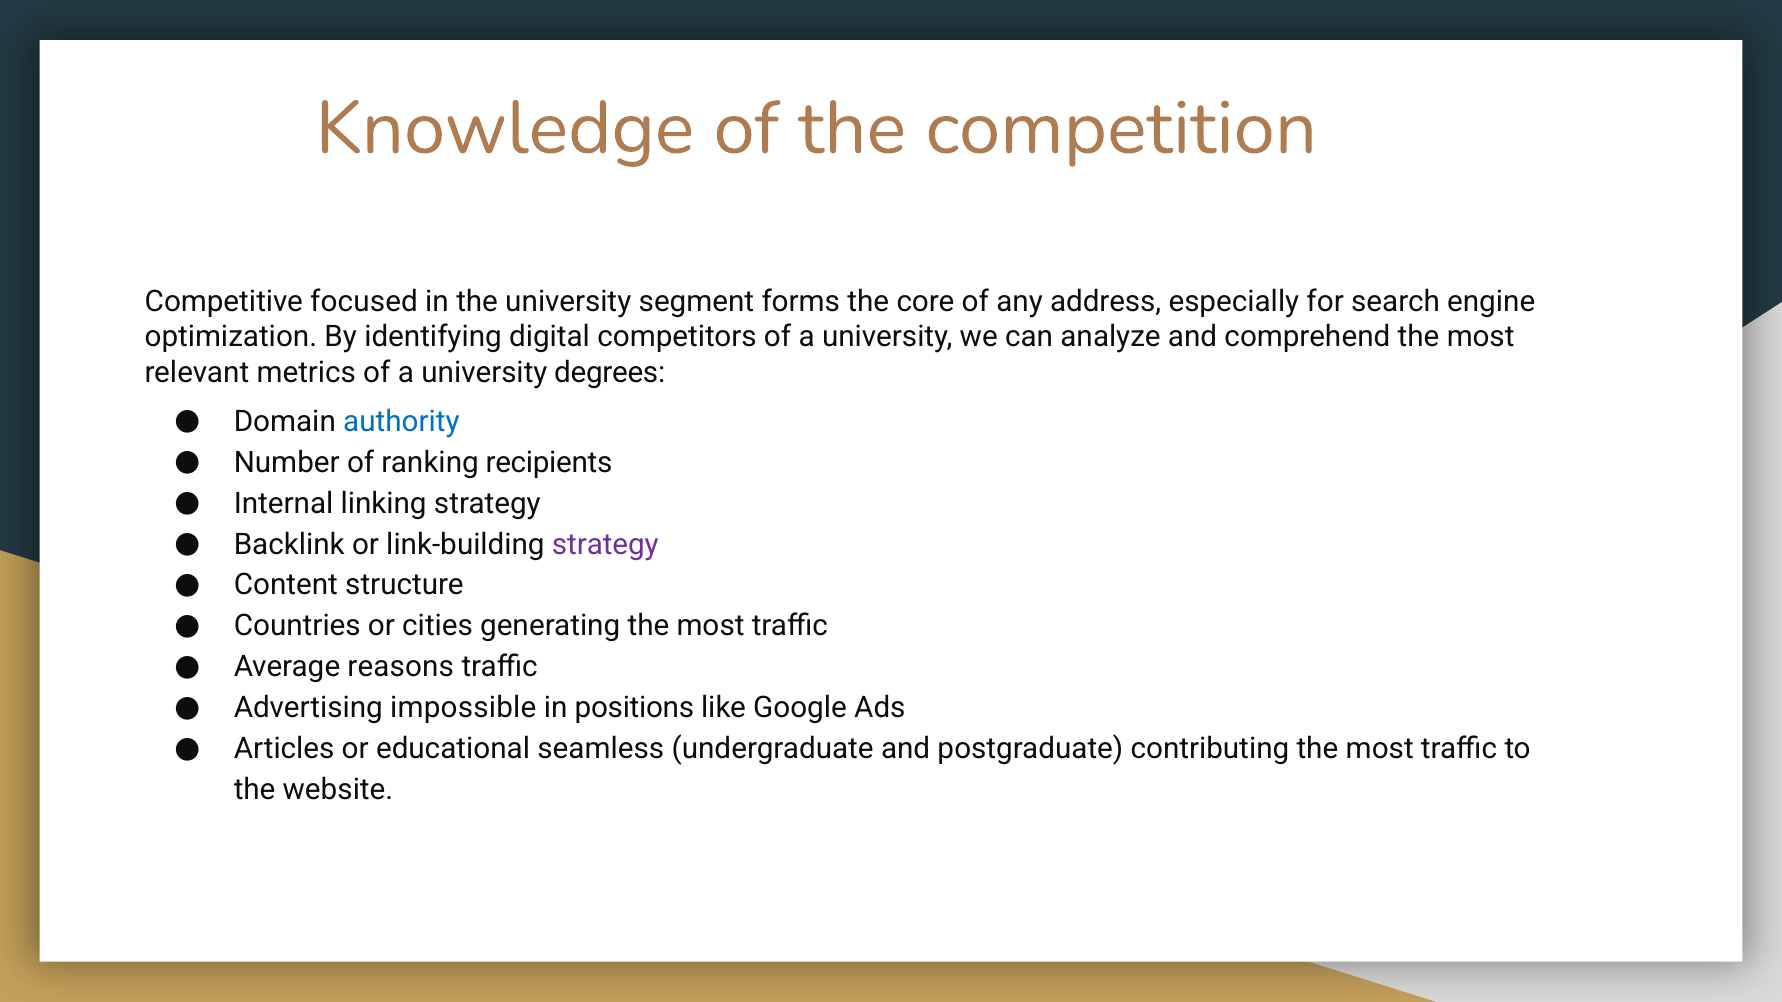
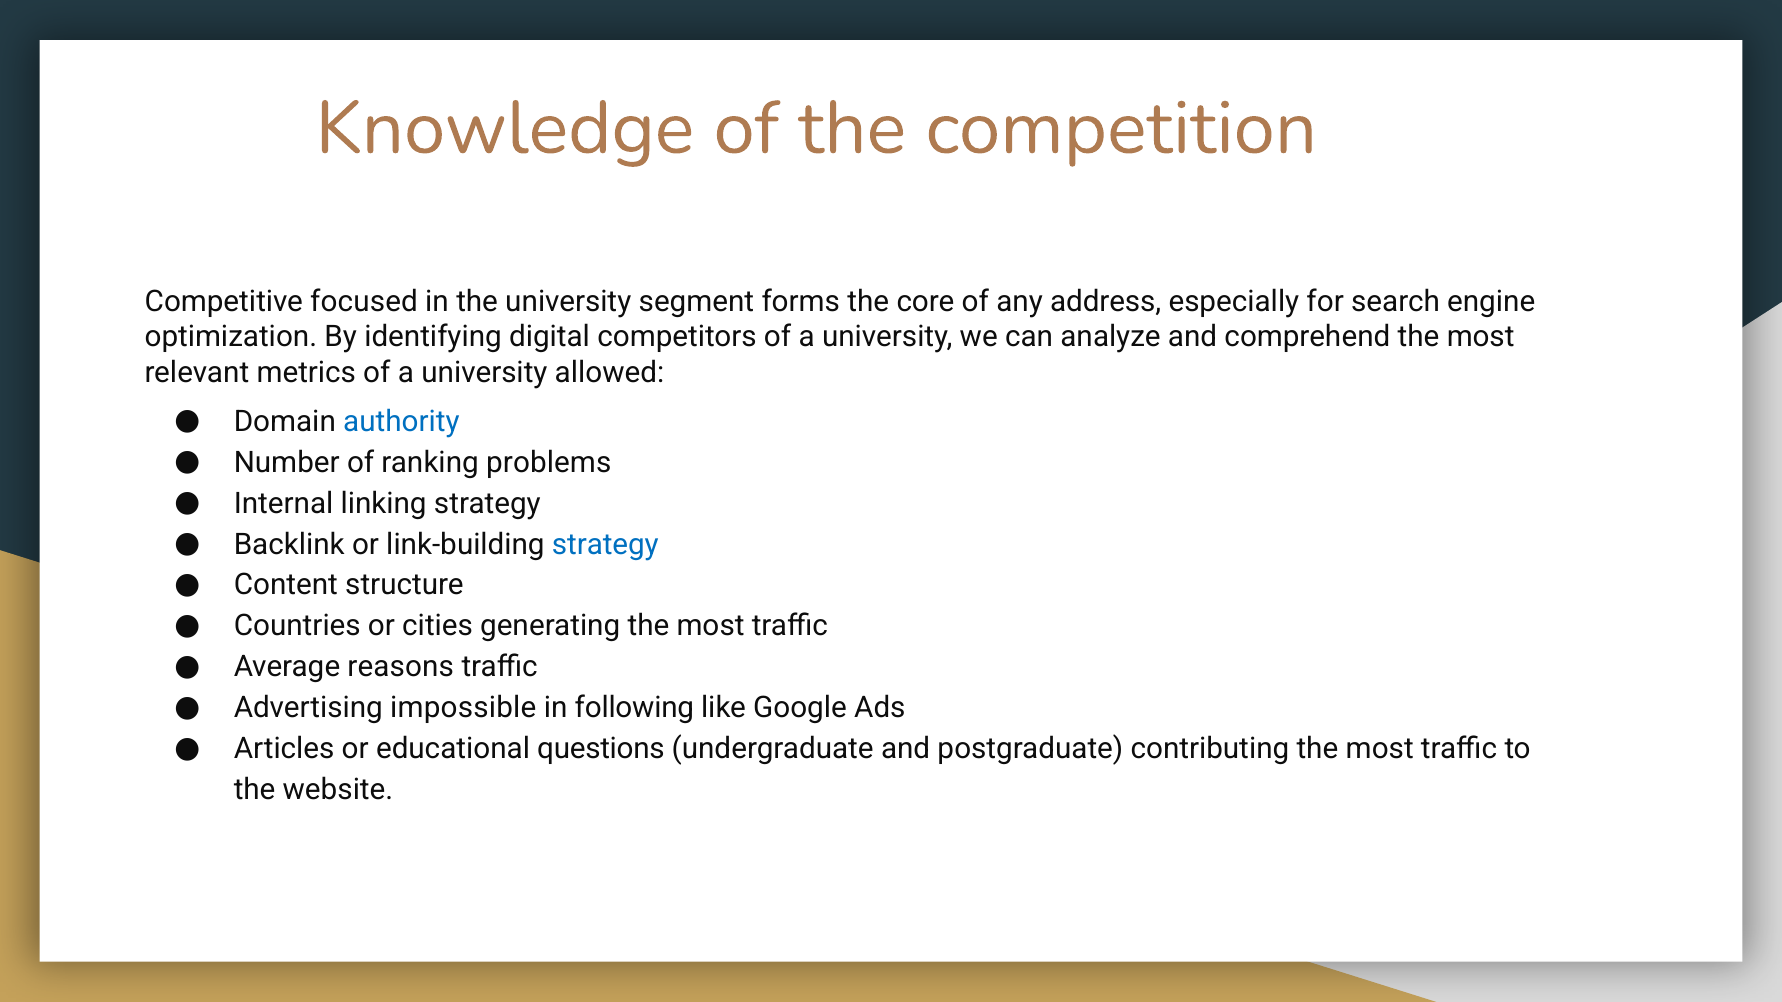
degrees: degrees -> allowed (610, 373)
recipients: recipients -> problems (549, 463)
strategy colour: purple -> blue (605, 544)
positions: positions -> following (634, 708)
seamless: seamless -> questions (601, 749)
